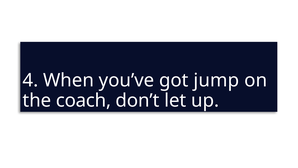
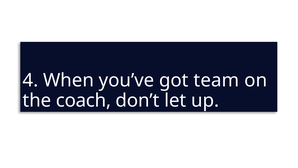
jump: jump -> team (216, 80)
